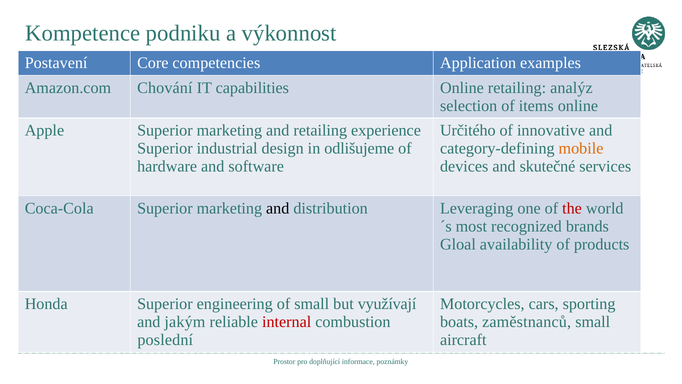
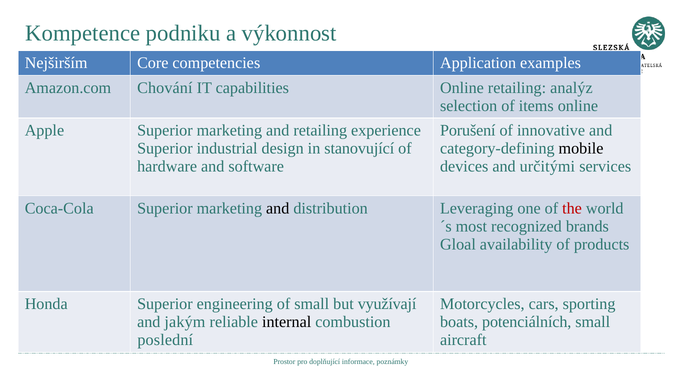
Postavení: Postavení -> Nejširším (56, 63)
Určitého: Určitého -> Porušení (468, 130)
odlišujeme: odlišujeme -> stanovující (359, 148)
mobile colour: orange -> black (581, 148)
skutečné: skutečné -> určitými (547, 166)
internal colour: red -> black (287, 322)
zaměstnanců: zaměstnanců -> potenciálních (527, 322)
